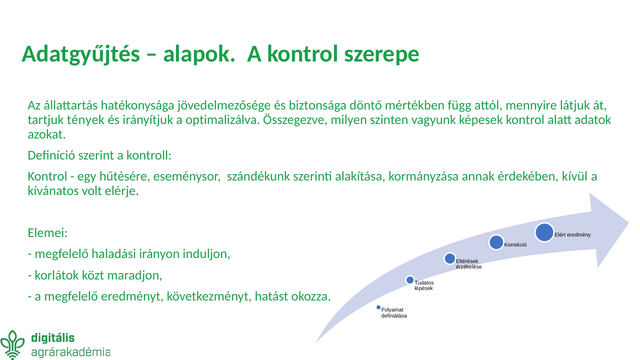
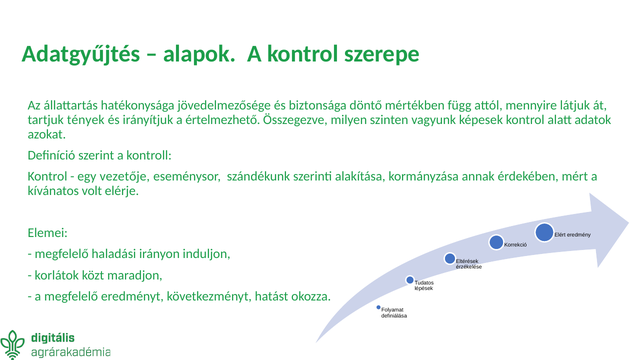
optimalizálva: optimalizálva -> értelmezhető (223, 120)
hűtésére: hűtésére -> vezetője (125, 176)
kívül: kívül -> mért (575, 176)
